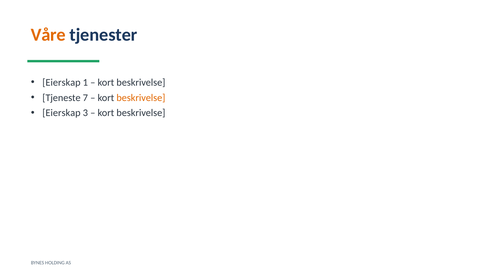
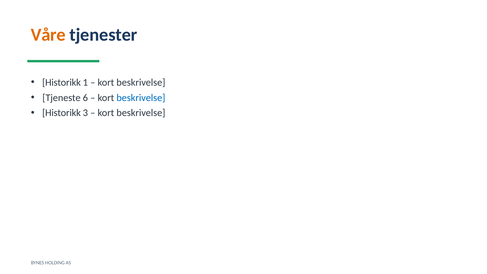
Eierskap: Eierskap -> Historikk (62, 82)
7: 7 -> 6 (85, 98)
beskrivelse colour: orange -> blue (141, 98)
Eierskap: Eierskap -> Historikk (62, 113)
